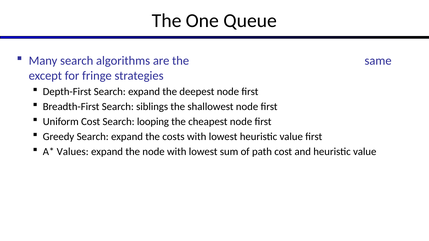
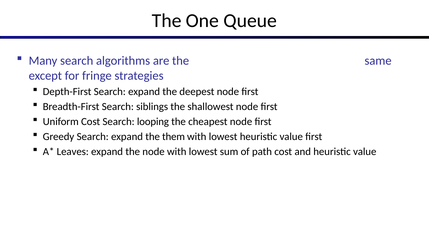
costs: costs -> them (174, 137)
Values: Values -> Leaves (73, 152)
